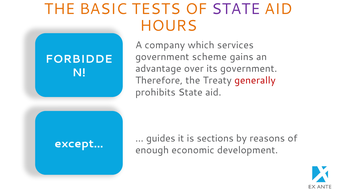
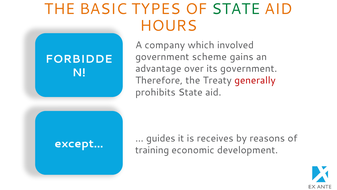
TESTS: TESTS -> TYPES (156, 9)
STATE colour: purple -> green (236, 9)
services: services -> involved (235, 45)
sections: sections -> receives (215, 138)
enough: enough -> training (152, 150)
